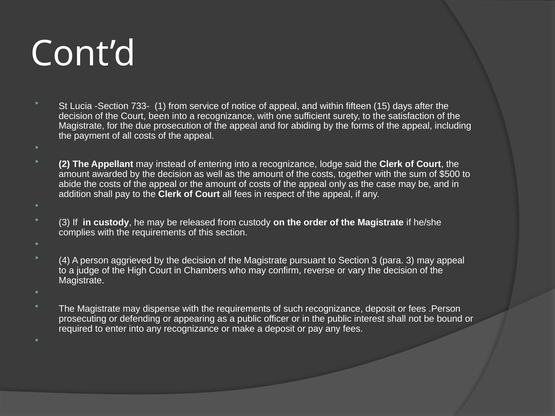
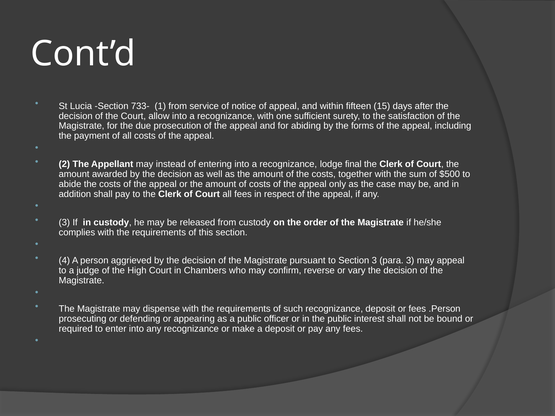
been: been -> allow (159, 116)
said: said -> final (353, 164)
